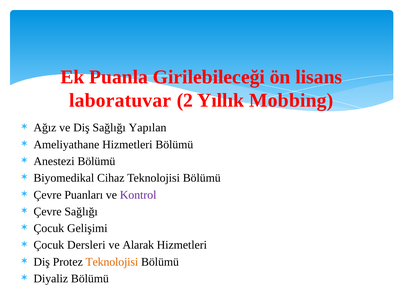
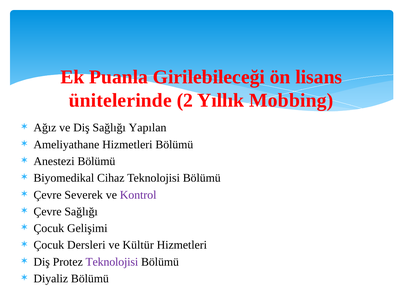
laboratuvar: laboratuvar -> ünitelerinde (120, 101)
Puanları: Puanları -> Severek (84, 195)
Alarak: Alarak -> Kültür (138, 245)
Teknolojisi colour: orange -> purple (112, 262)
